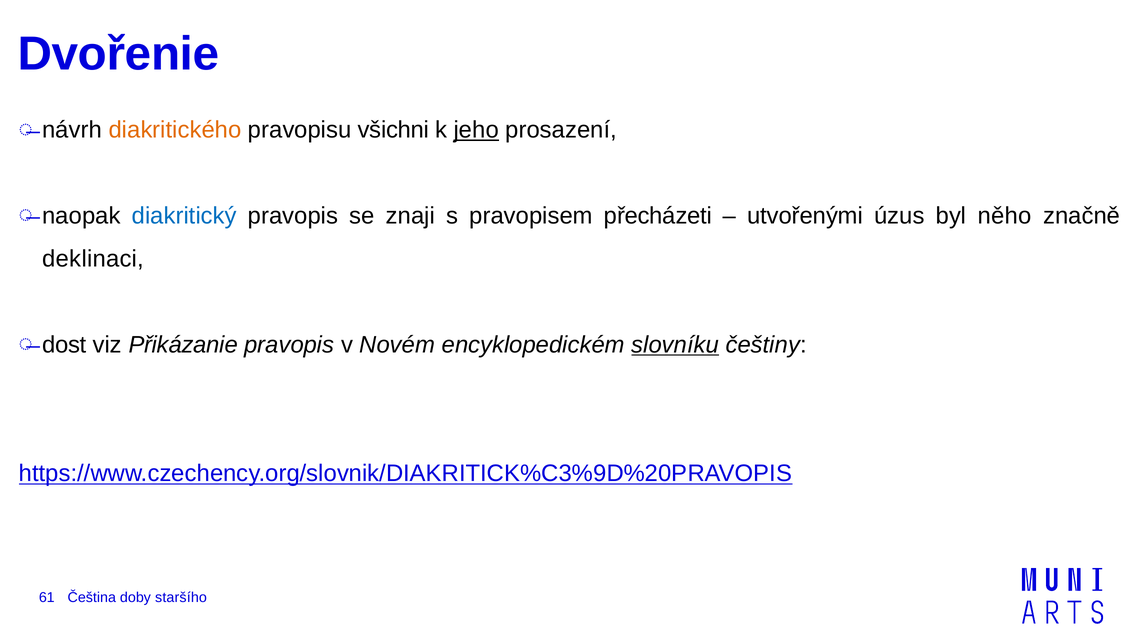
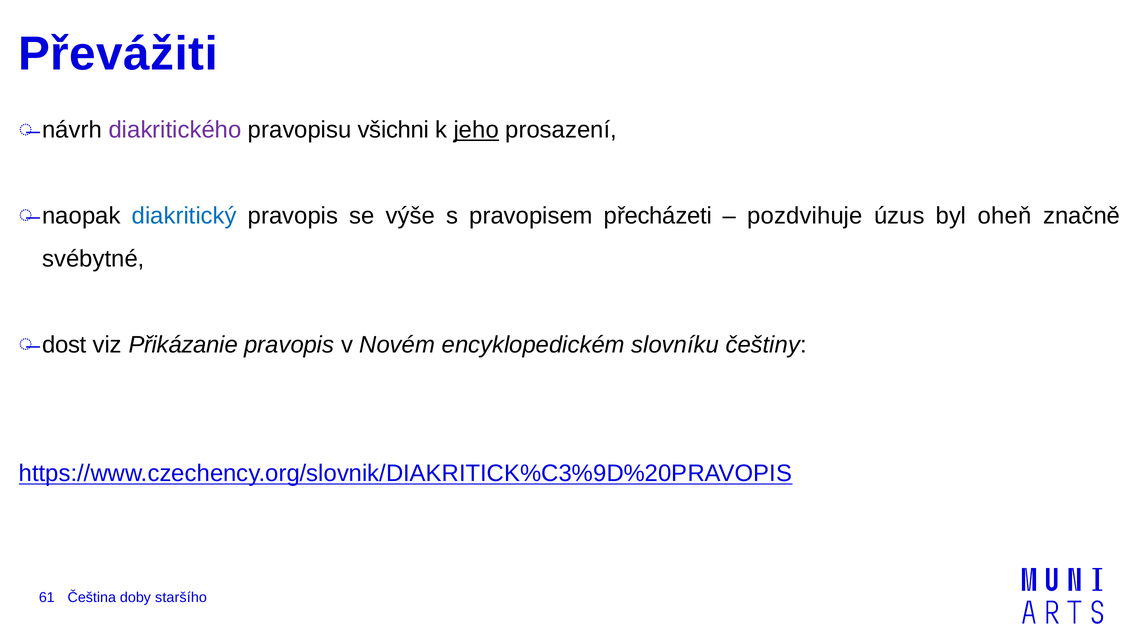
Dvořenie: Dvořenie -> Převážiti (118, 54)
diakritického colour: orange -> purple (175, 130)
znaji: znaji -> výše (410, 216)
utvořenými: utvořenými -> pozdvihuje (805, 216)
něho: něho -> oheň (1005, 216)
deklinaci: deklinaci -> svébytné (93, 259)
slovníku underline: present -> none (675, 345)
